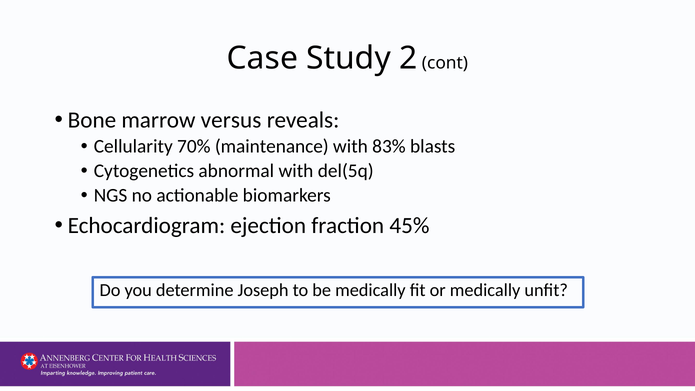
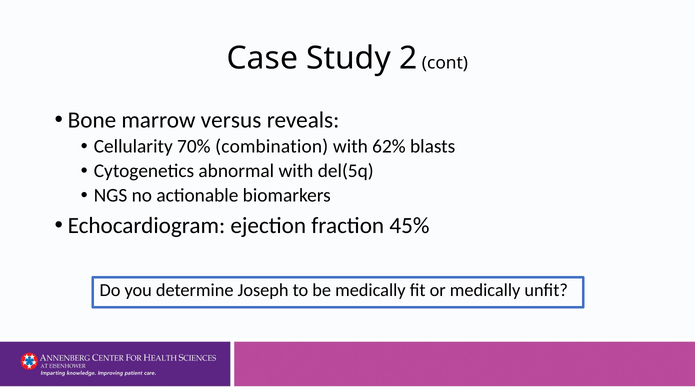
maintenance: maintenance -> combination (272, 146)
83%: 83% -> 62% (389, 146)
